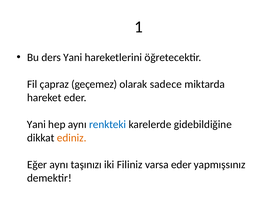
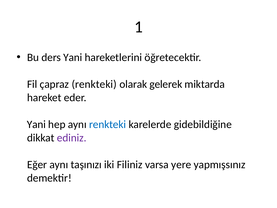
çapraz geçemez: geçemez -> renkteki (94, 84)
sadece: sadece -> gelerek (166, 84)
ediniz colour: orange -> purple (72, 138)
varsa eder: eder -> yere (181, 164)
